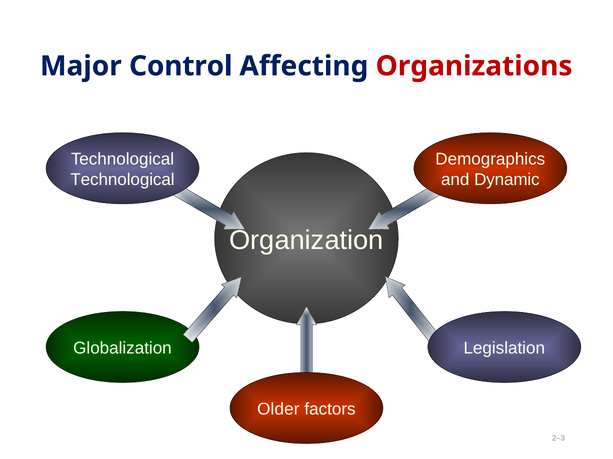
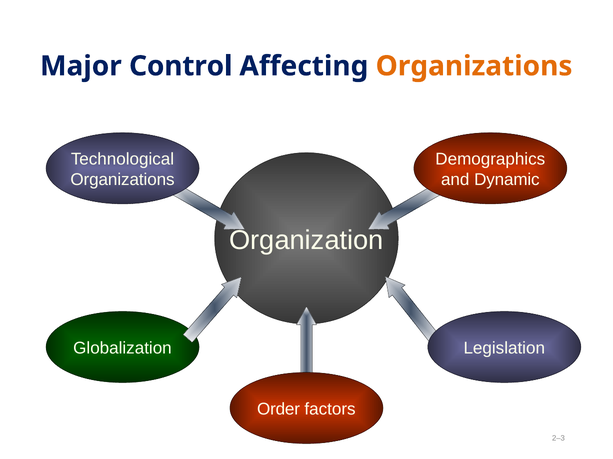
Organizations colour: red -> orange (474, 66)
Technological: Technological -> Organizations (123, 180)
Older: Older -> Order (279, 410)
